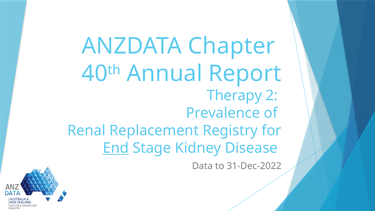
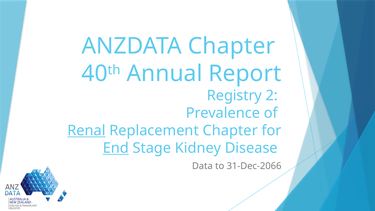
Therapy: Therapy -> Registry (234, 96)
Renal underline: none -> present (86, 131)
Replacement Registry: Registry -> Chapter (230, 131)
31-Dec-2022: 31-Dec-2022 -> 31-Dec-2066 (254, 166)
